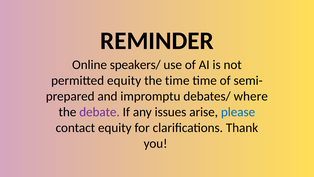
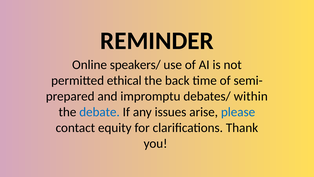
permitted equity: equity -> ethical (124, 80)
the time: time -> back (177, 80)
where: where -> within (251, 96)
debate colour: purple -> blue (100, 112)
